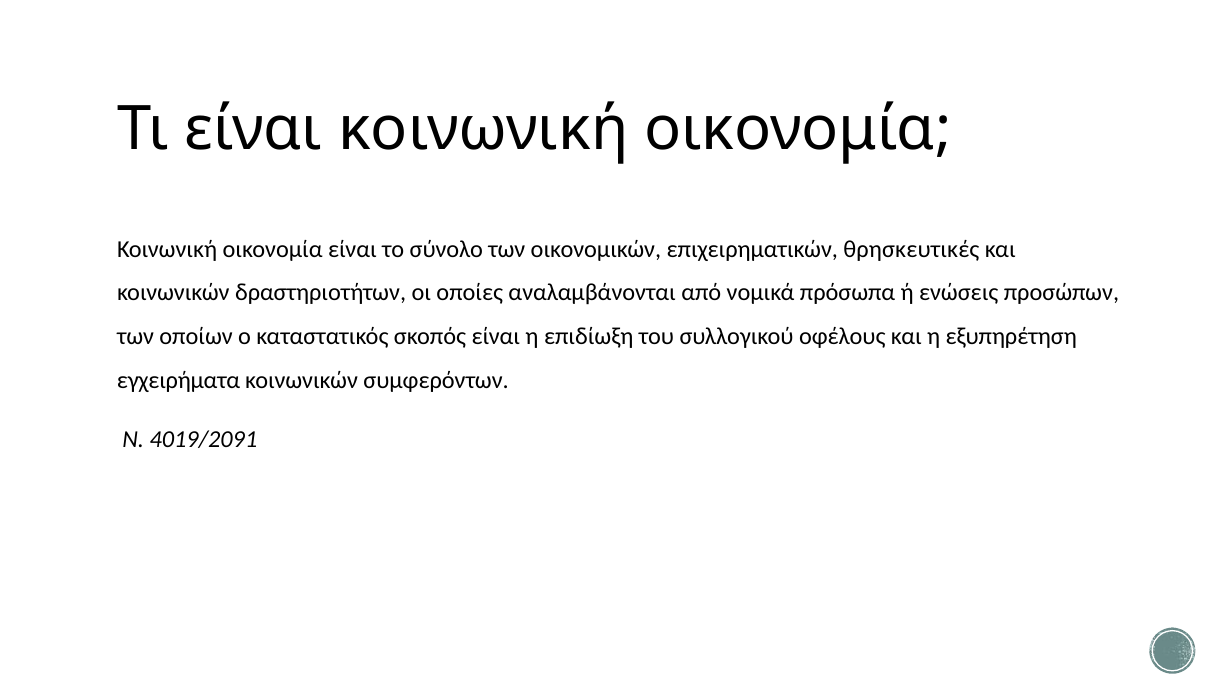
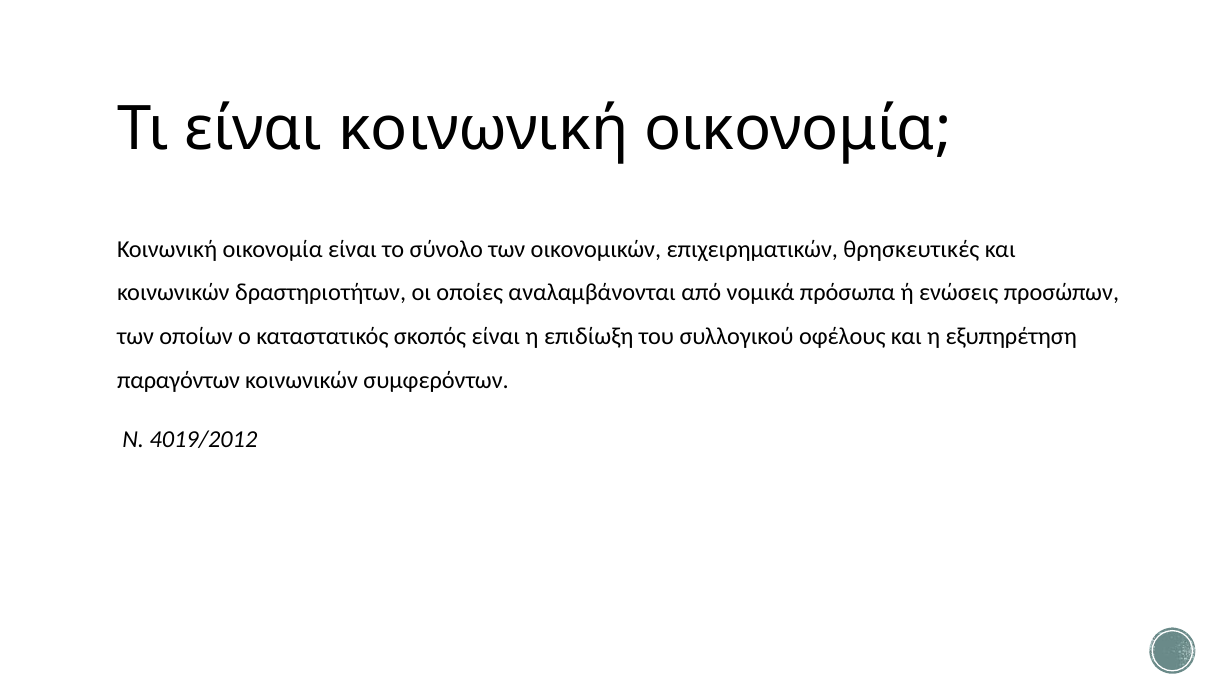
εγχειρήματα: εγχειρήματα -> παραγόντων (179, 381)
4019/2091: 4019/2091 -> 4019/2012 (203, 440)
